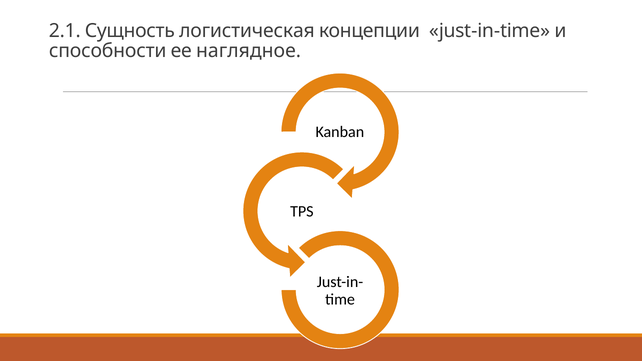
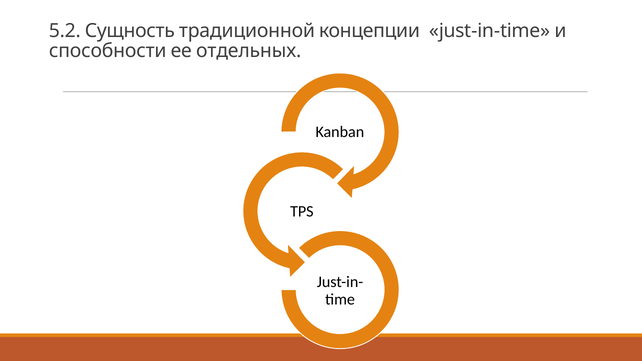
2.1: 2.1 -> 5.2 (65, 31)
логистическая: логистическая -> традиционной (247, 31)
наглядное: наглядное -> отдельных (249, 51)
